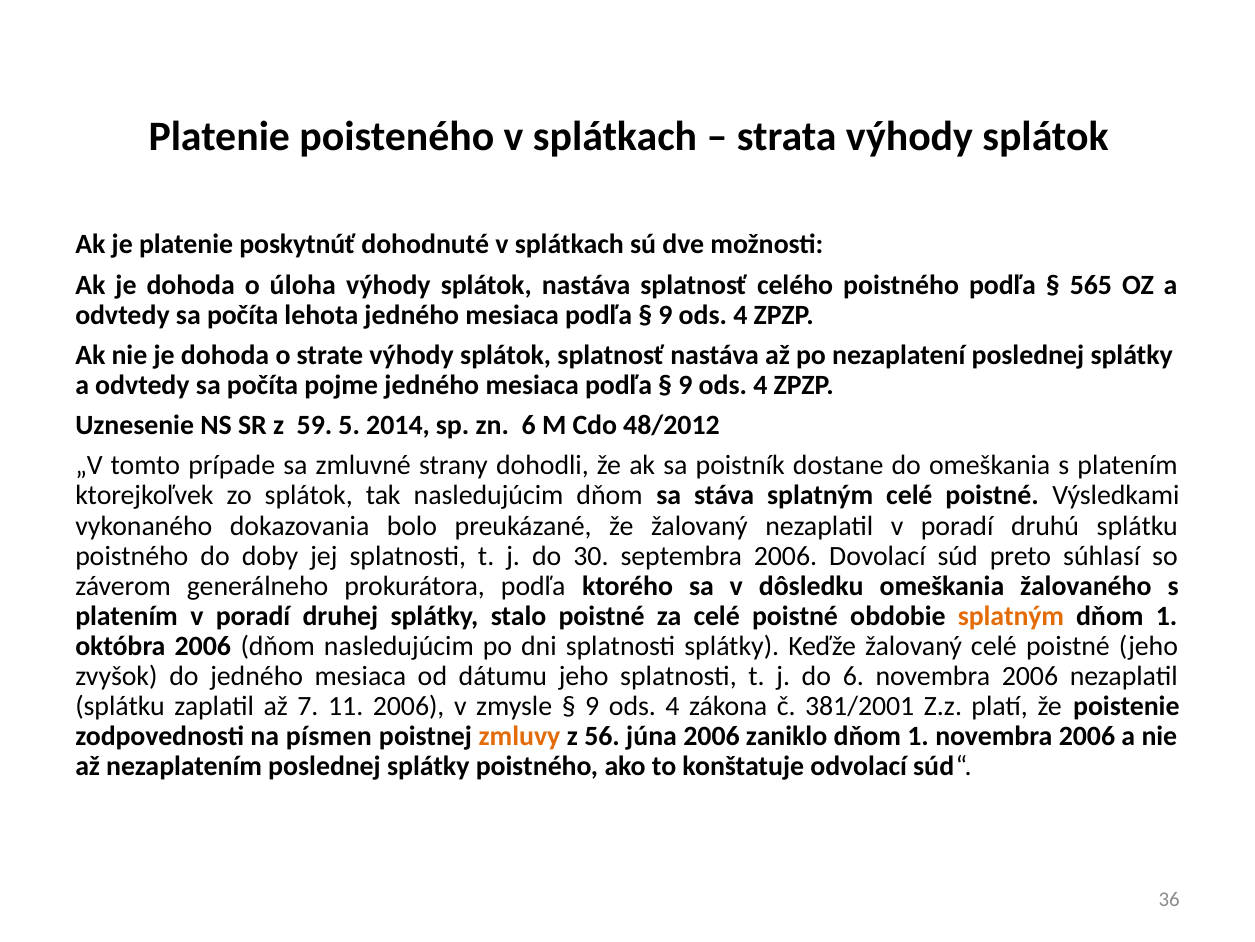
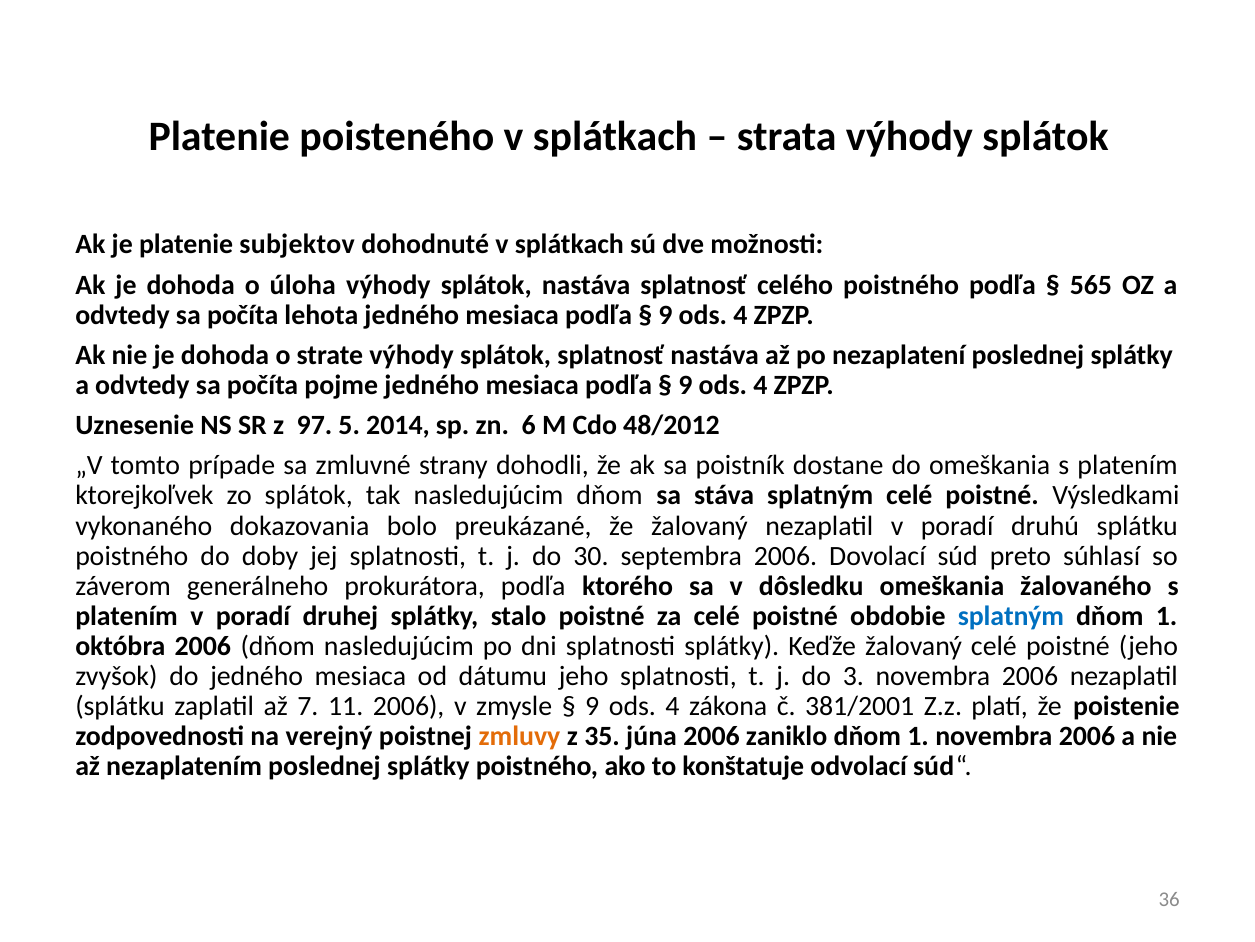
poskytnúť: poskytnúť -> subjektov (297, 245)
59: 59 -> 97 (314, 425)
splatným colour: orange -> blue (1011, 616)
do 6: 6 -> 3 (853, 676)
písmen: písmen -> verejný (329, 736)
56: 56 -> 35 (602, 736)
